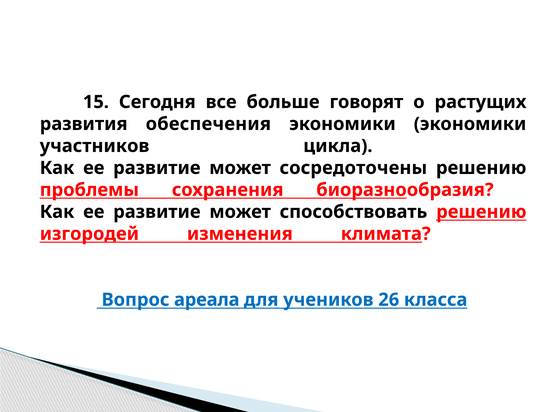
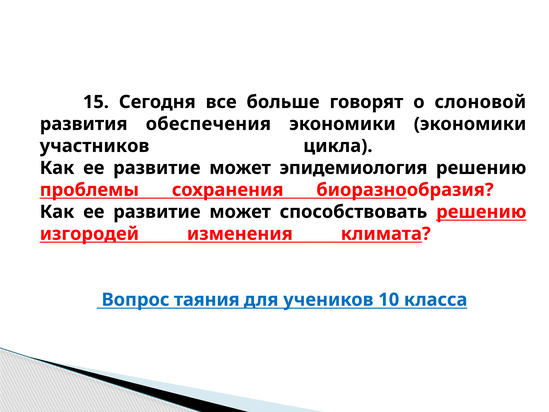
растущих: растущих -> слоновой (480, 102)
сосредоточены: сосредоточены -> эпидемиология (353, 168)
ареала: ареала -> таяния (207, 300)
26: 26 -> 10 (389, 300)
